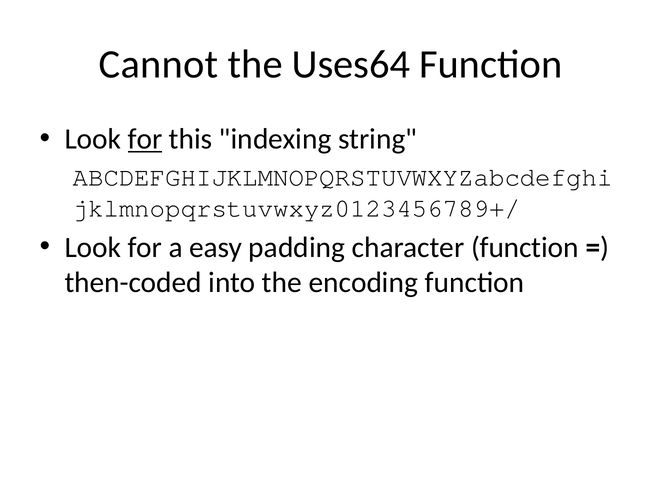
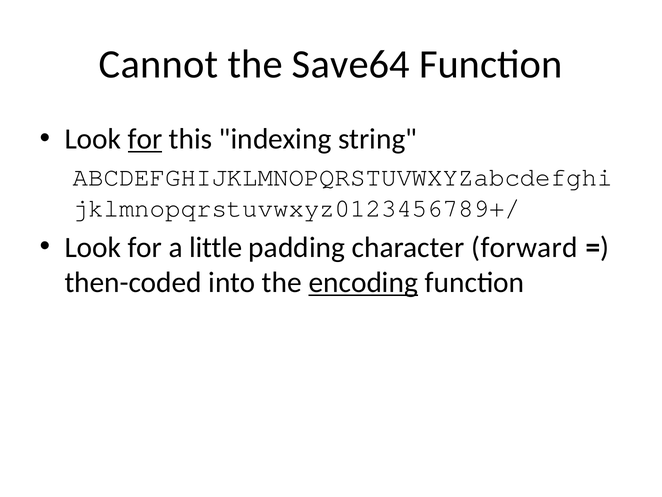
Uses64: Uses64 -> Save64 (351, 64)
easy: easy -> little (216, 247)
character function: function -> forward (525, 247)
encoding underline: none -> present (363, 282)
